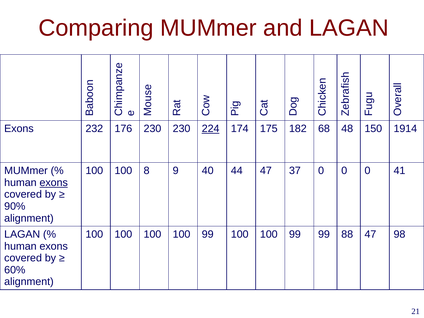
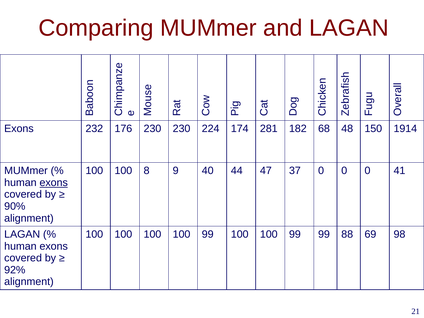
224 underline: present -> none (211, 129)
175: 175 -> 281 (269, 129)
88 47: 47 -> 69 (370, 234)
60%: 60% -> 92% (15, 270)
